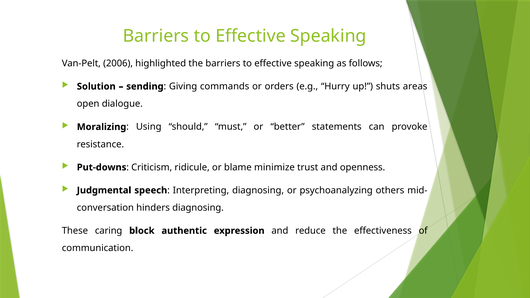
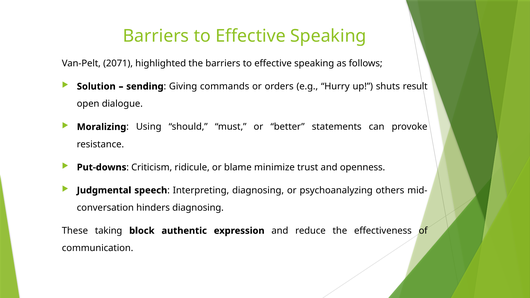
2006: 2006 -> 2071 (118, 63)
areas: areas -> result (415, 86)
caring: caring -> taking (109, 231)
